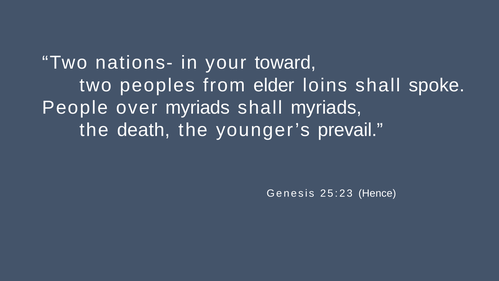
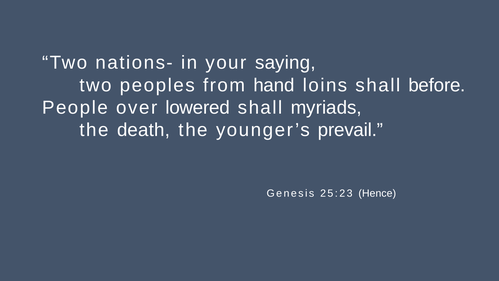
toward: toward -> saying (285, 63)
elder: elder -> hand (274, 85)
spoke: spoke -> before (437, 85)
over myriads: myriads -> lowered (198, 108)
